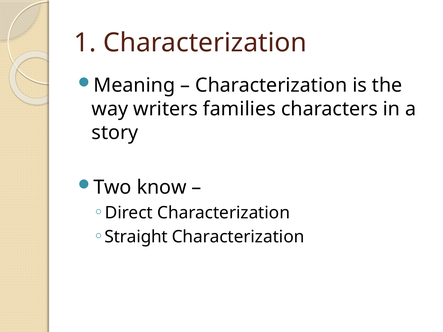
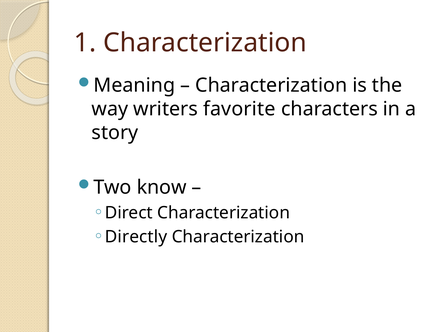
families: families -> favorite (239, 109)
Straight: Straight -> Directly (136, 237)
